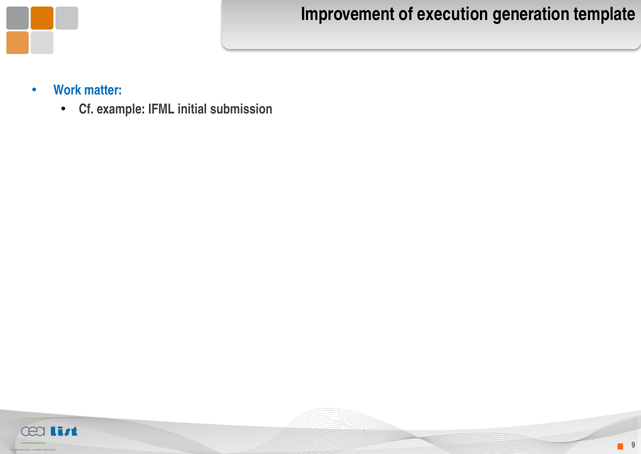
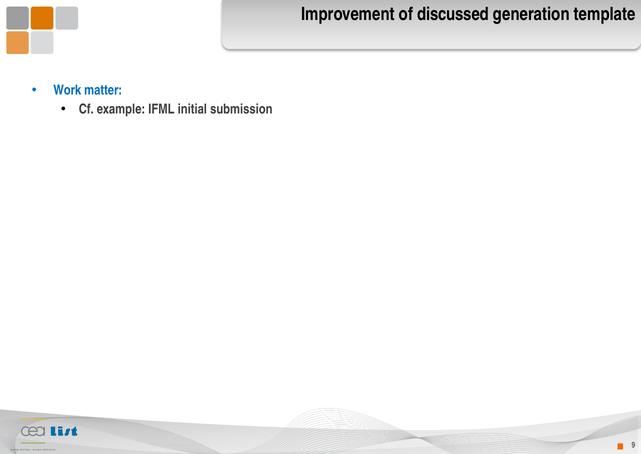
execution: execution -> discussed (453, 14)
